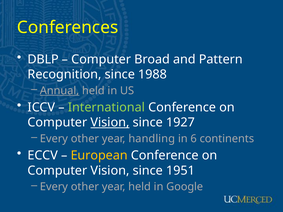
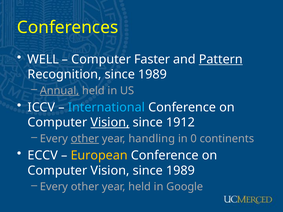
DBLP: DBLP -> WELL (43, 59)
Broad: Broad -> Faster (152, 59)
Pattern underline: none -> present (221, 59)
Recognition since 1988: 1988 -> 1989 (153, 74)
International colour: light green -> light blue (106, 108)
1927: 1927 -> 1912 (180, 123)
other underline: none -> present (85, 139)
6: 6 -> 0 (194, 139)
Vision since 1951: 1951 -> 1989 (180, 171)
